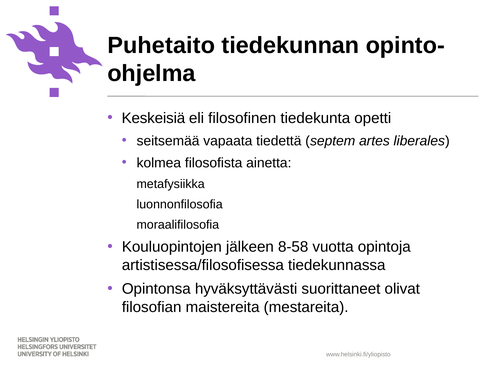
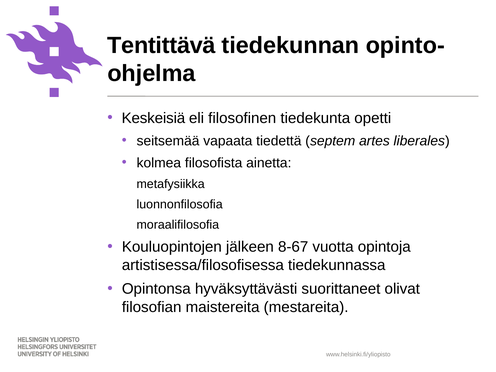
Puhetaito: Puhetaito -> Tentittävä (161, 45)
8-58: 8-58 -> 8-67 (293, 247)
